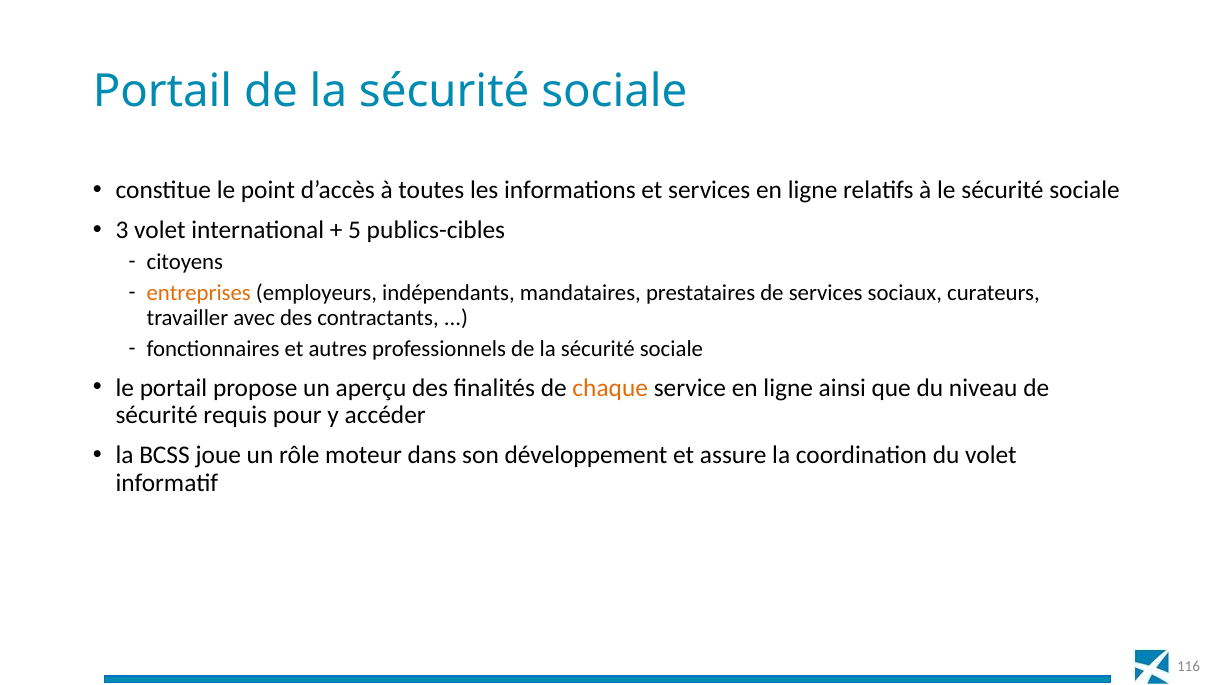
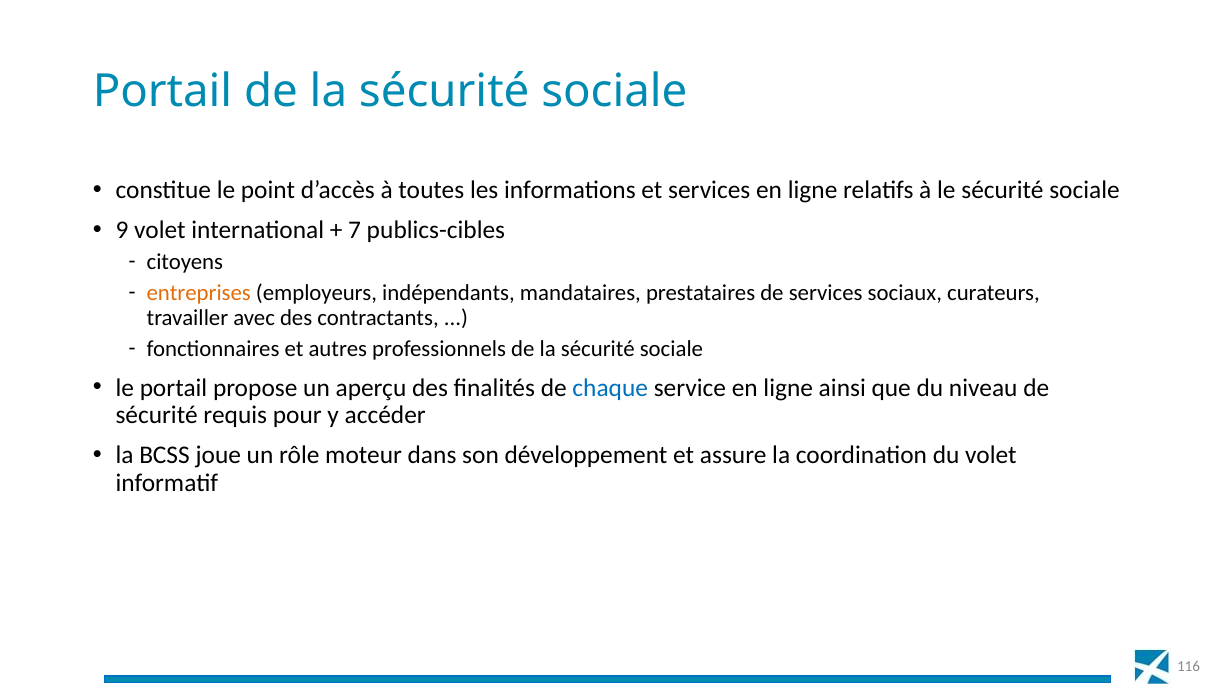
3: 3 -> 9 (122, 230)
5: 5 -> 7 (355, 230)
chaque colour: orange -> blue (610, 387)
